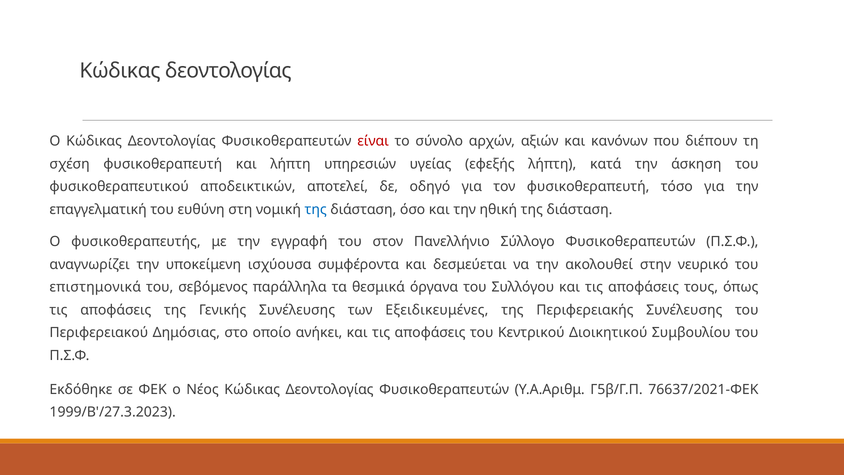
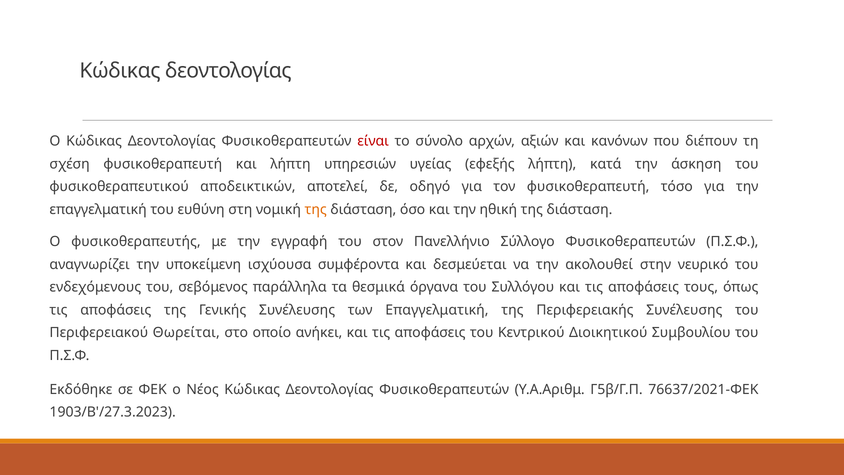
της colour: blue -> orange (316, 209)
επιστημονικά: επιστημονικά -> ενδεχόμενους (95, 287)
των Εξειδικευμένες: Εξειδικευμένες -> Επαγγελματική (437, 310)
Δημόσιας: Δημόσιας -> Θωρείται (186, 333)
1999/Β'/27.3.2023: 1999/Β'/27.3.2023 -> 1903/Β'/27.3.2023 (113, 412)
